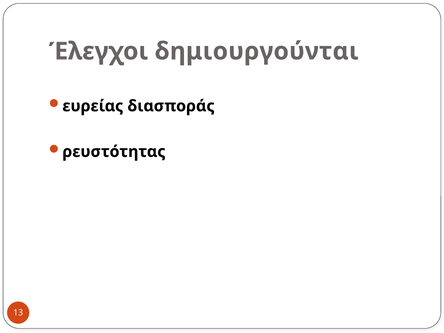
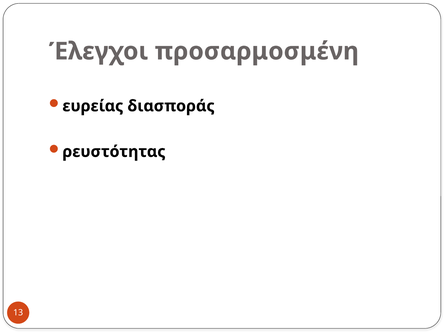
δημιουργούνται: δημιουργούνται -> προσαρμοσμένη (257, 51)
